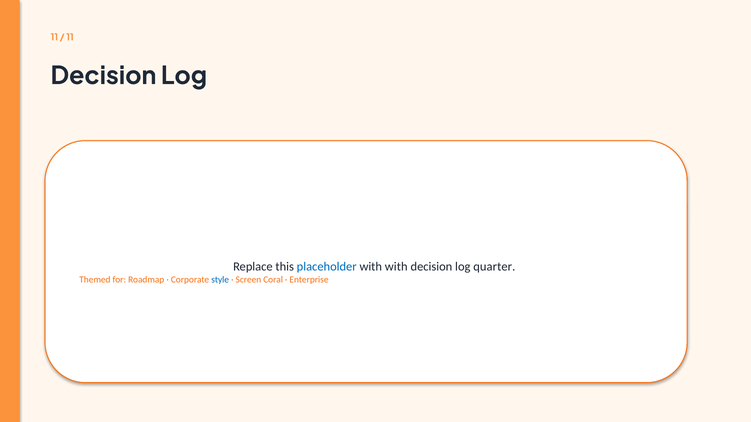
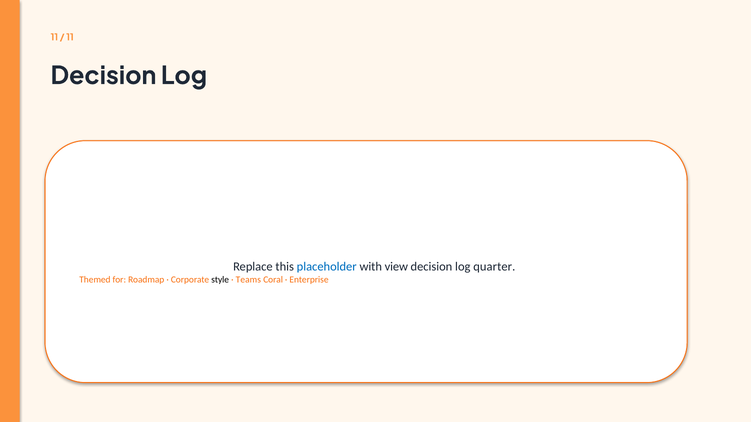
with with: with -> view (396, 267)
style colour: blue -> black (220, 280)
Screen: Screen -> Teams (248, 280)
